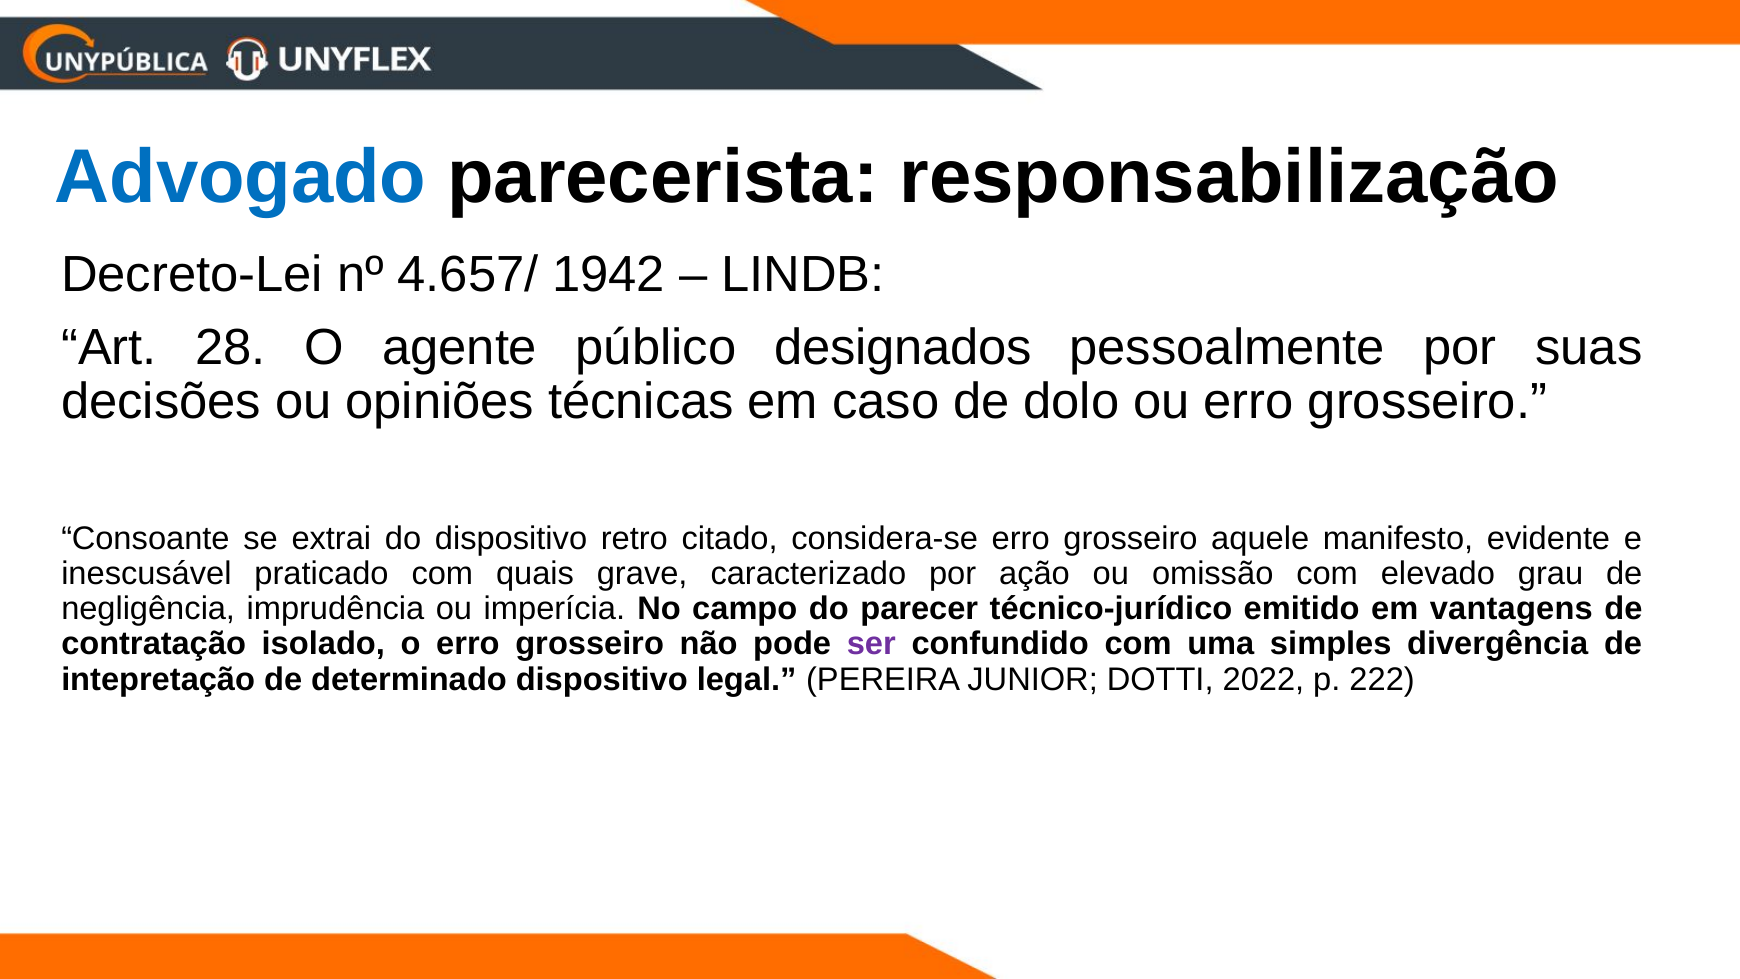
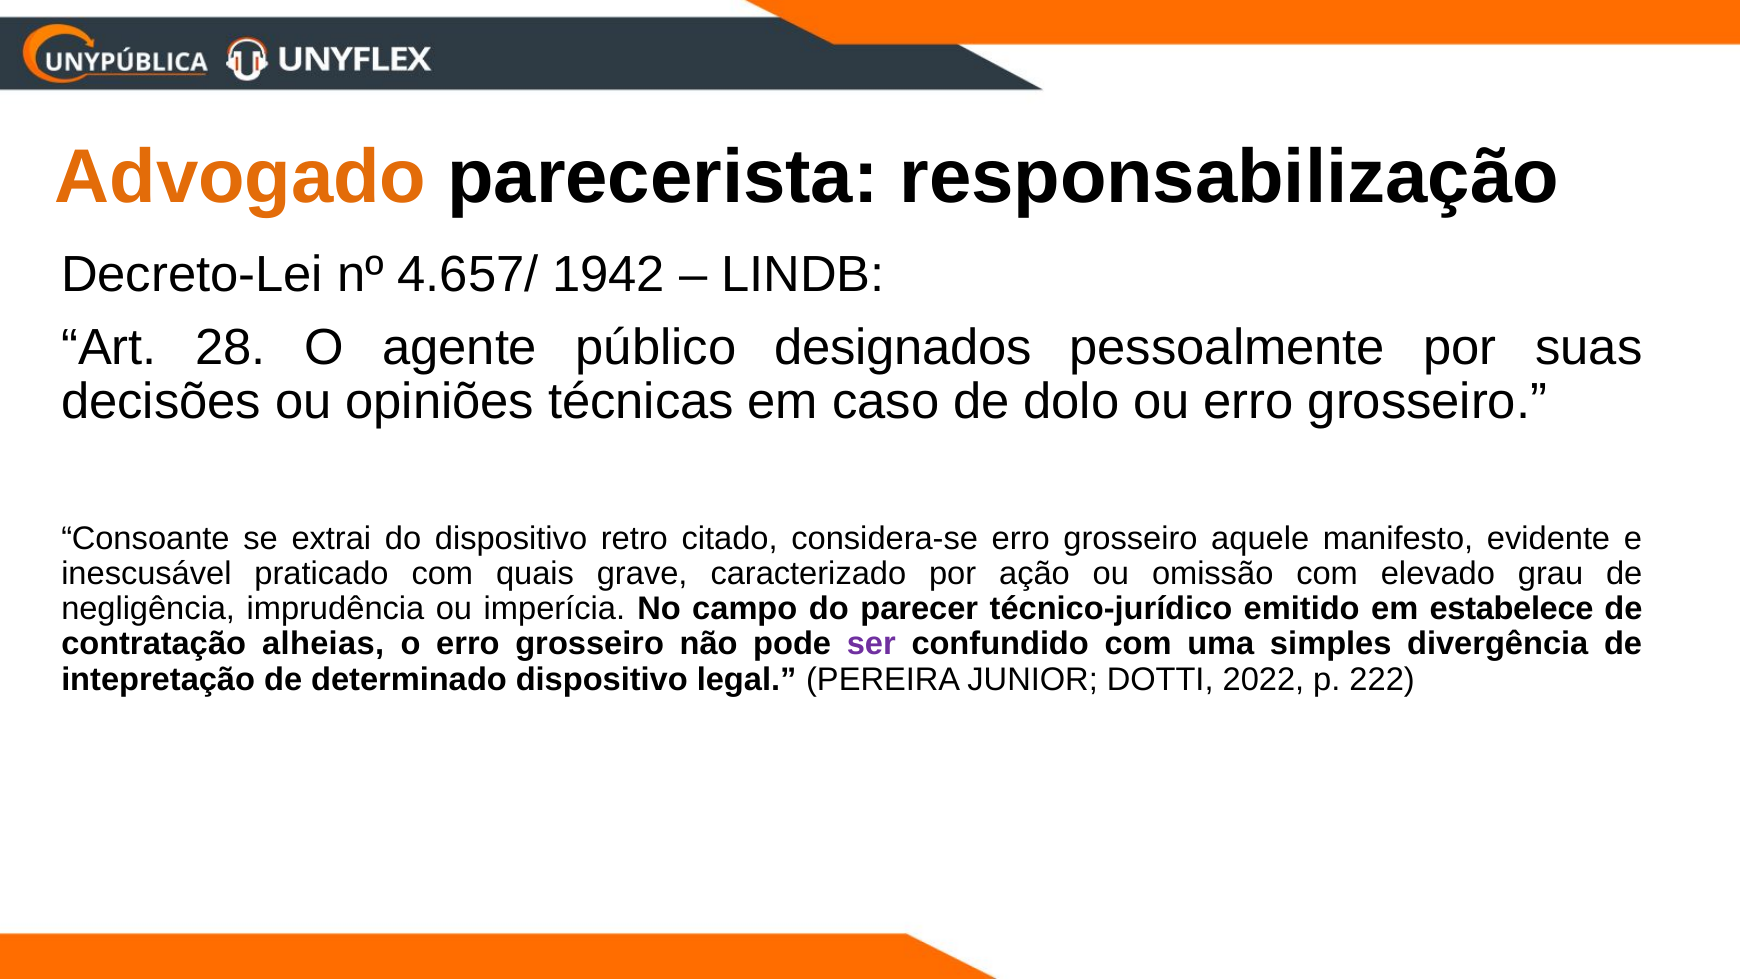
Advogado colour: blue -> orange (241, 178)
vantagens: vantagens -> estabelece (1512, 609)
isolado: isolado -> alheias (323, 644)
